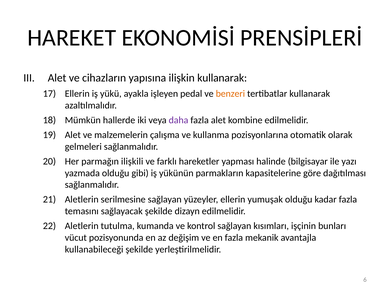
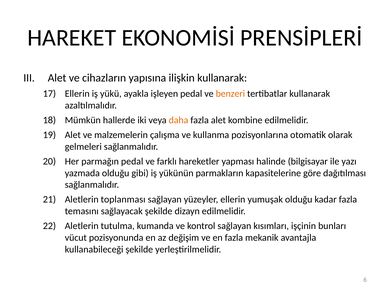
daha colour: purple -> orange (179, 120)
parmağın ilişkili: ilişkili -> pedal (132, 161)
serilmesine: serilmesine -> toplanması (123, 199)
